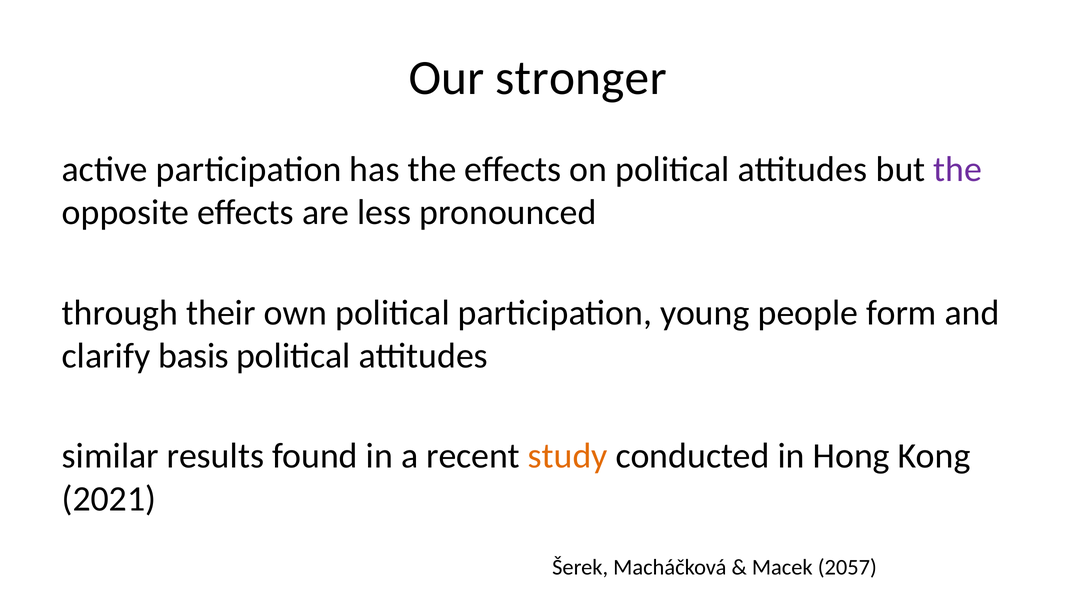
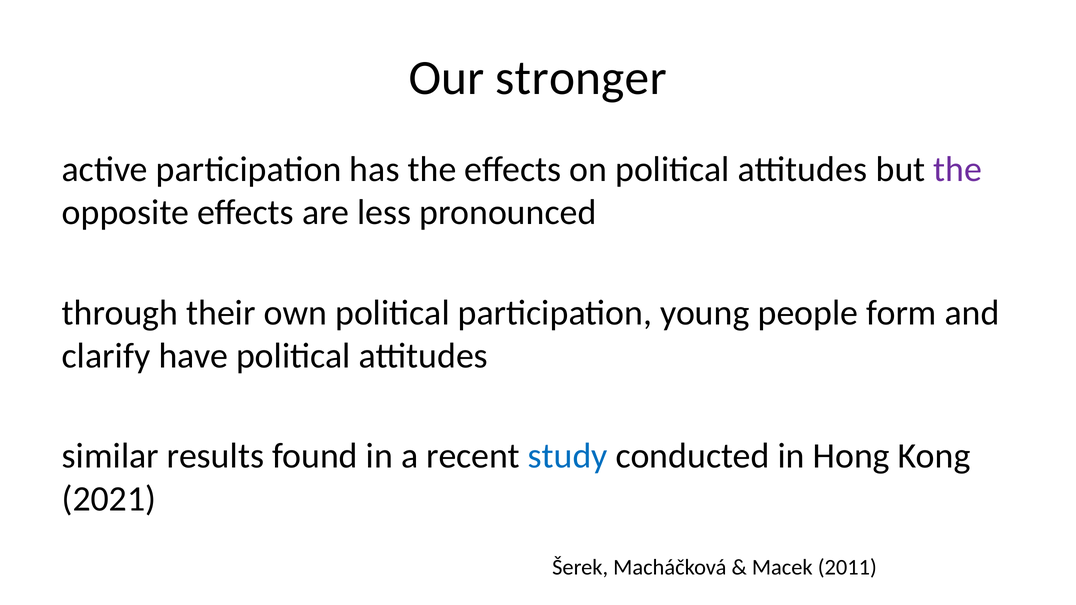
basis: basis -> have (193, 356)
study colour: orange -> blue (568, 456)
2057: 2057 -> 2011 (847, 568)
